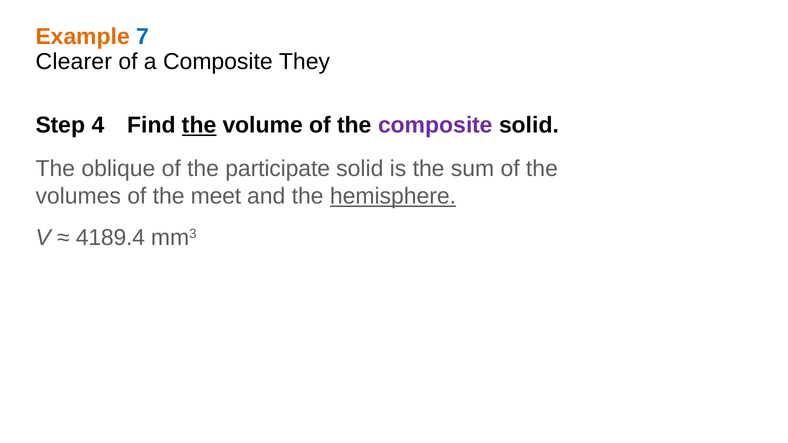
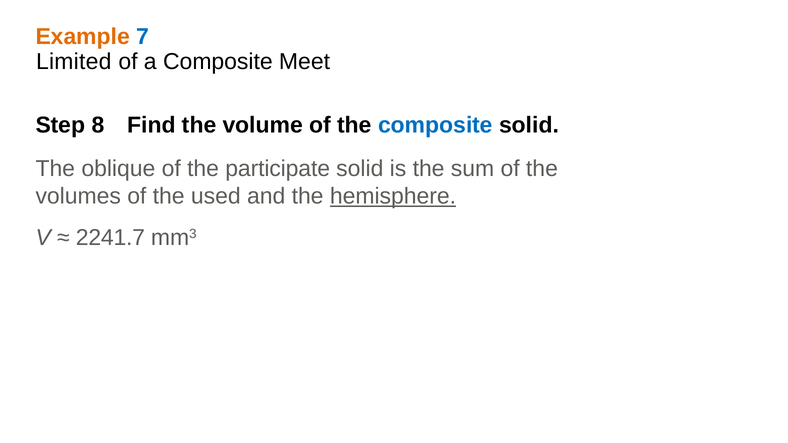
Clearer: Clearer -> Limited (74, 62)
They: They -> Meet (305, 62)
4: 4 -> 8 (98, 125)
the underline: present -> none (199, 125)
composite colour: purple -> blue (435, 125)
meet: meet -> used (216, 197)
4189.4: 4189.4 -> 2241.7 (110, 238)
